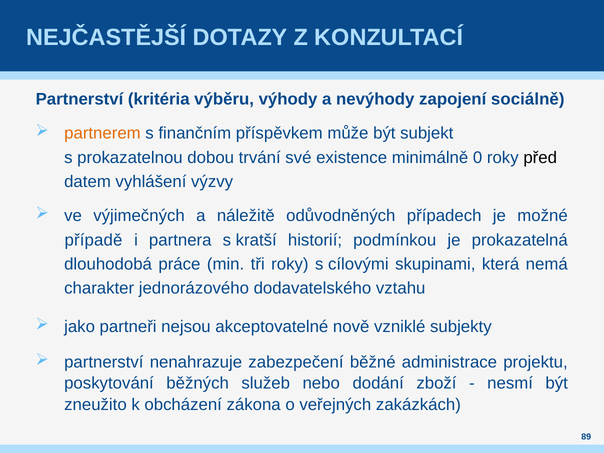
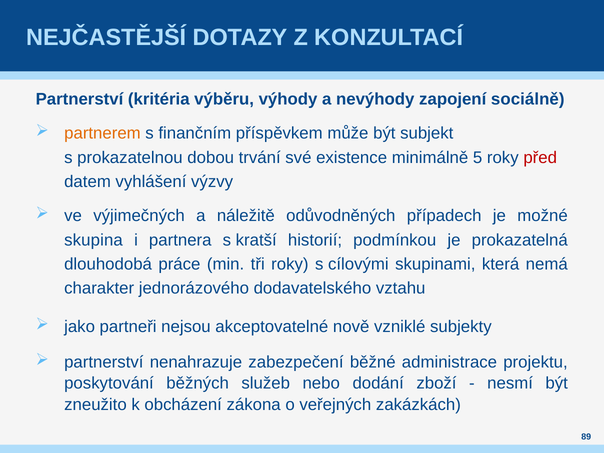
0: 0 -> 5 (478, 157)
před colour: black -> red (540, 157)
případě: případě -> skupina (94, 240)
